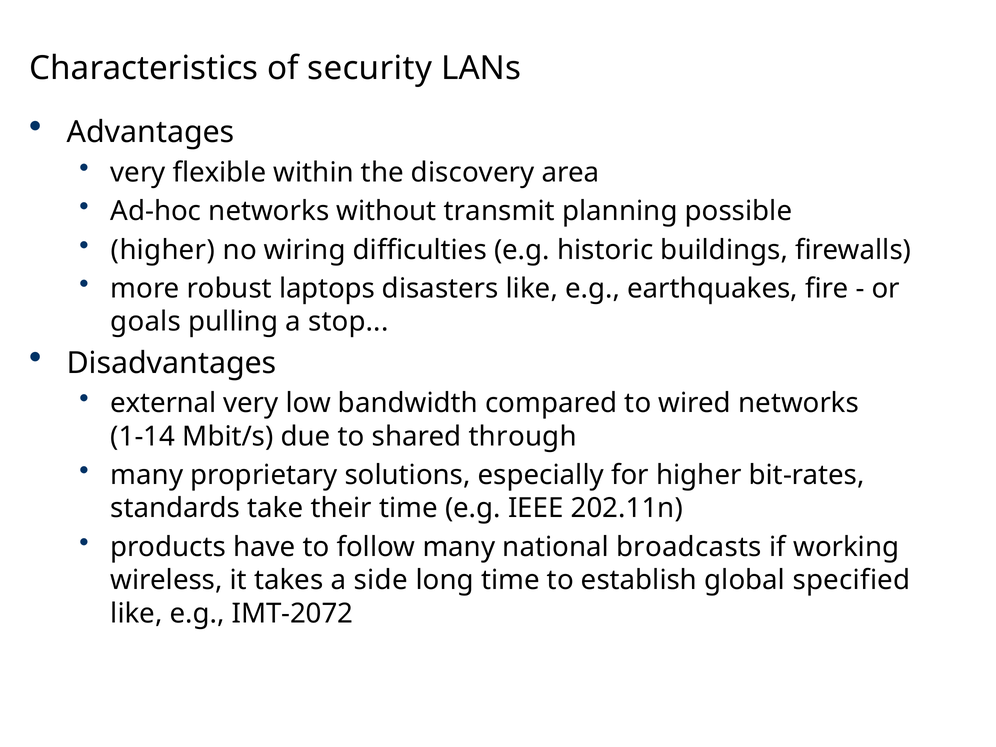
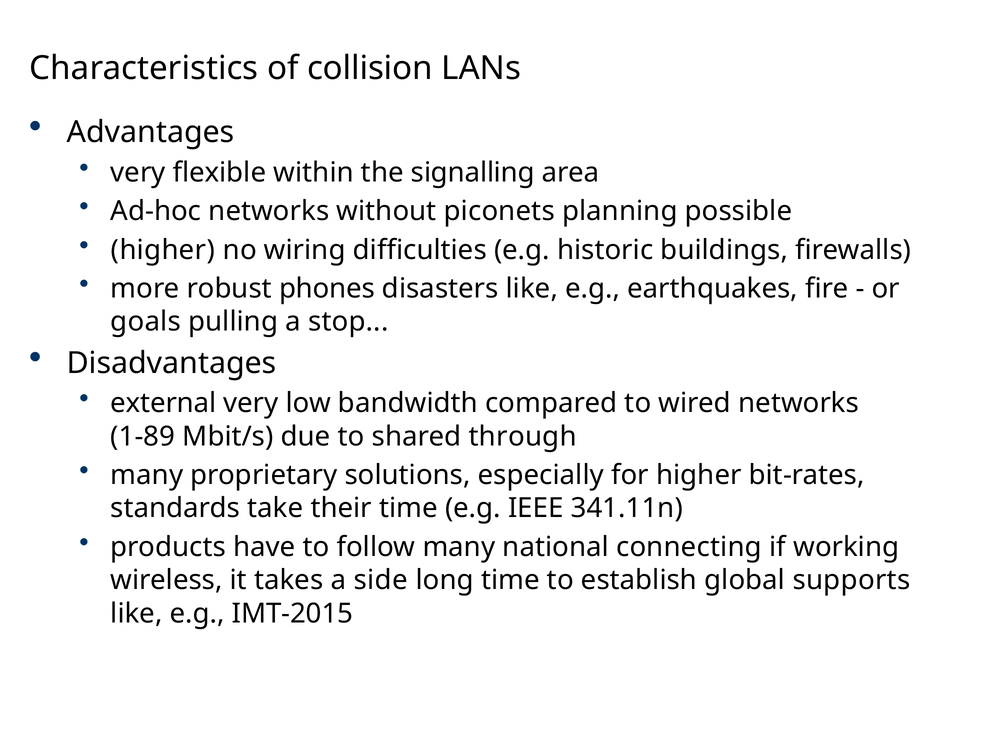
security: security -> collision (370, 68)
discovery: discovery -> signalling (473, 172)
transmit: transmit -> piconets (499, 211)
laptops: laptops -> phones (327, 289)
1-14: 1-14 -> 1-89 (143, 436)
202.11n: 202.11n -> 341.11n (627, 508)
broadcasts: broadcasts -> connecting (689, 547)
specified: specified -> supports (851, 580)
IMT-2072: IMT-2072 -> IMT-2015 (292, 614)
